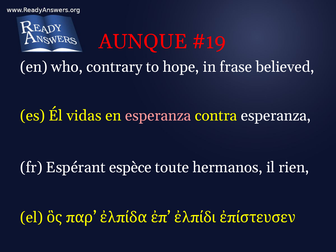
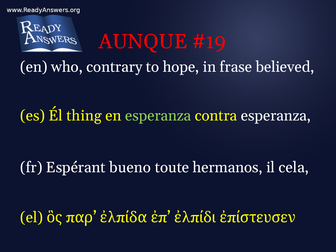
vidas: vidas -> thing (84, 116)
esperanza colour: pink -> light green (158, 116)
espèce: espèce -> bueno (130, 167)
rien: rien -> cela (294, 167)
